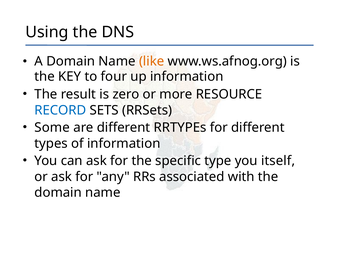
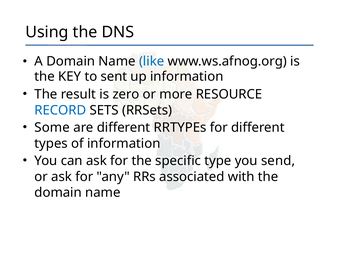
like colour: orange -> blue (152, 61)
four: four -> sent (114, 77)
itself: itself -> send (278, 161)
